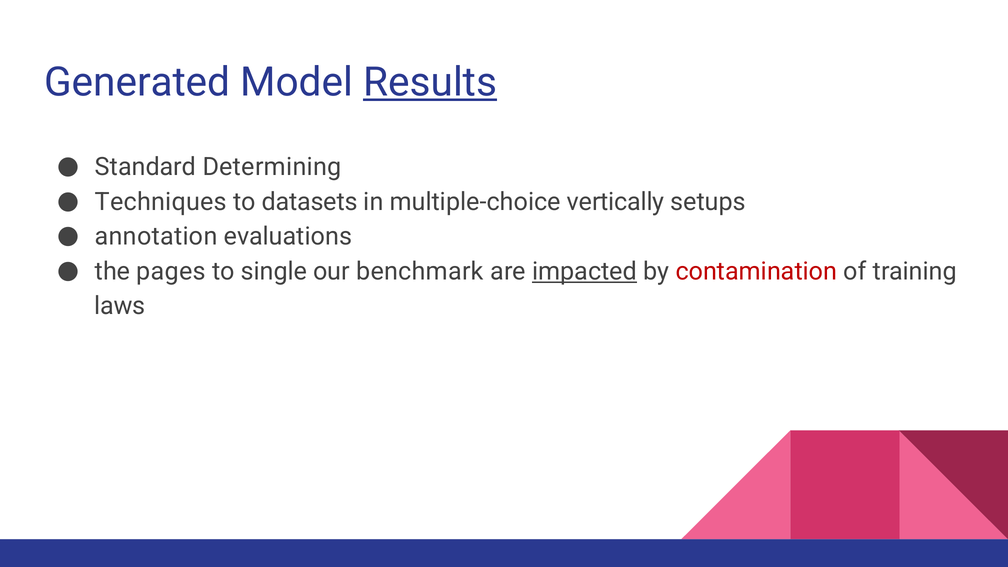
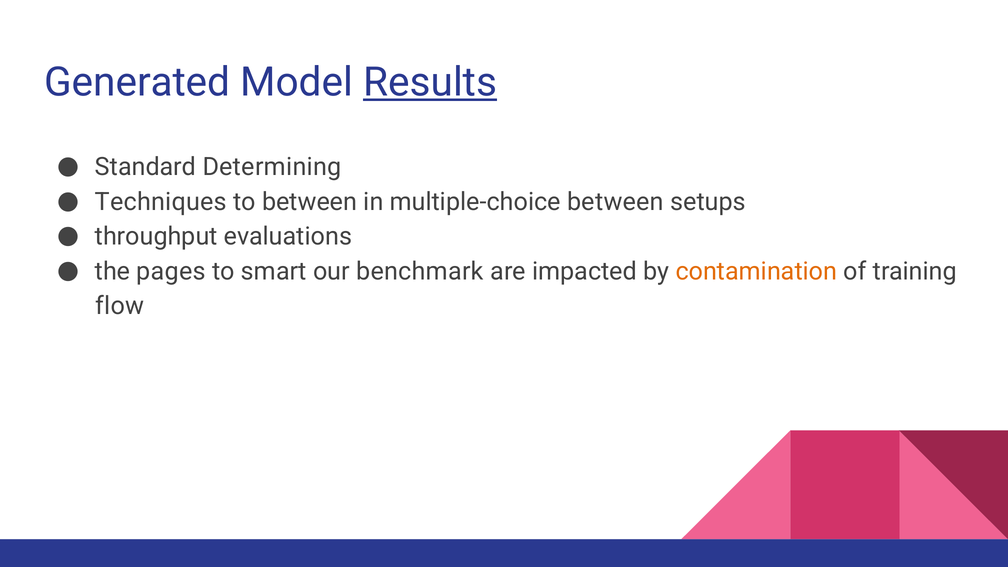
to datasets: datasets -> between (310, 202)
multiple-choice vertically: vertically -> between (615, 202)
annotation: annotation -> throughput (156, 237)
single: single -> smart (274, 271)
impacted underline: present -> none (585, 271)
contamination colour: red -> orange (756, 271)
laws: laws -> flow (120, 306)
